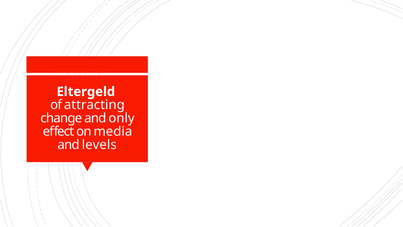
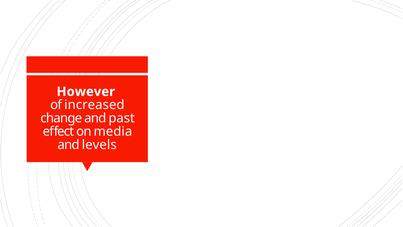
Eltergeld: Eltergeld -> However (86, 92)
attracting: attracting -> increased (94, 105)
only: only -> past (122, 118)
